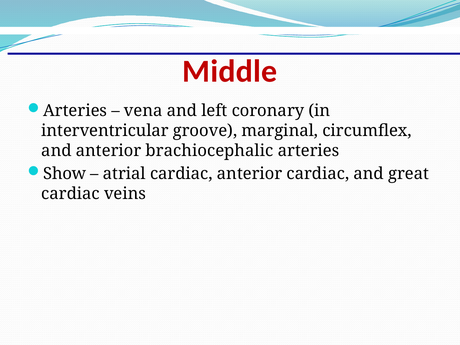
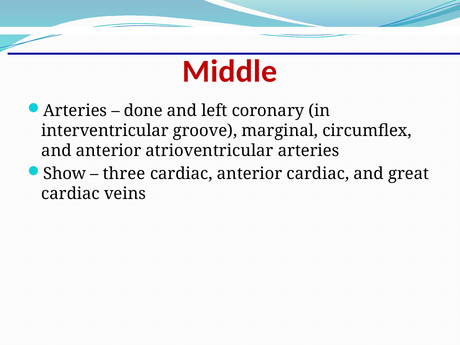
vena: vena -> done (143, 111)
brachiocephalic: brachiocephalic -> atrioventricular (210, 151)
atrial: atrial -> three (124, 174)
